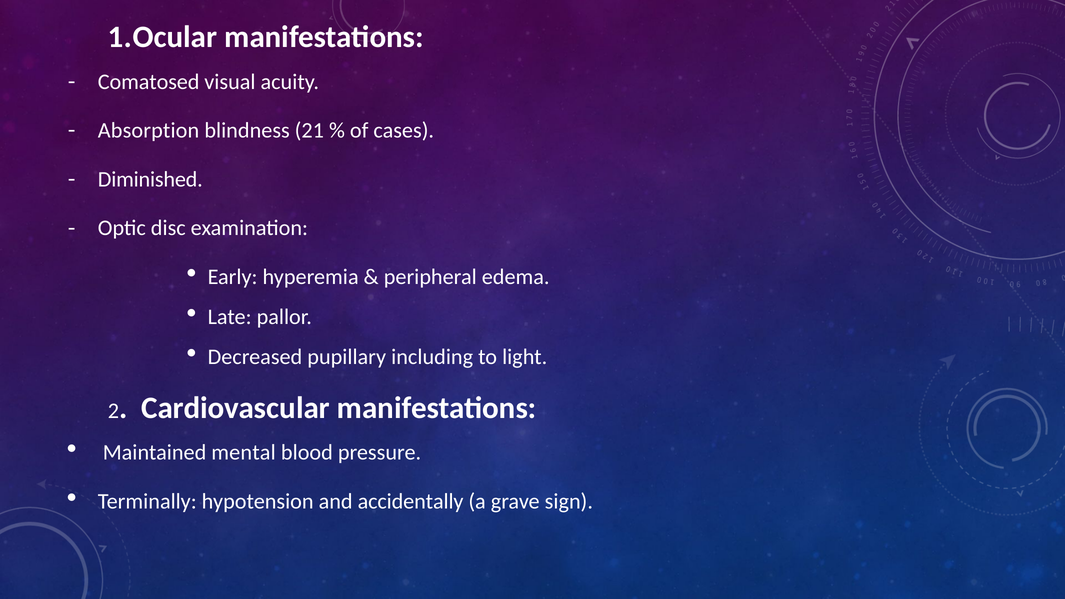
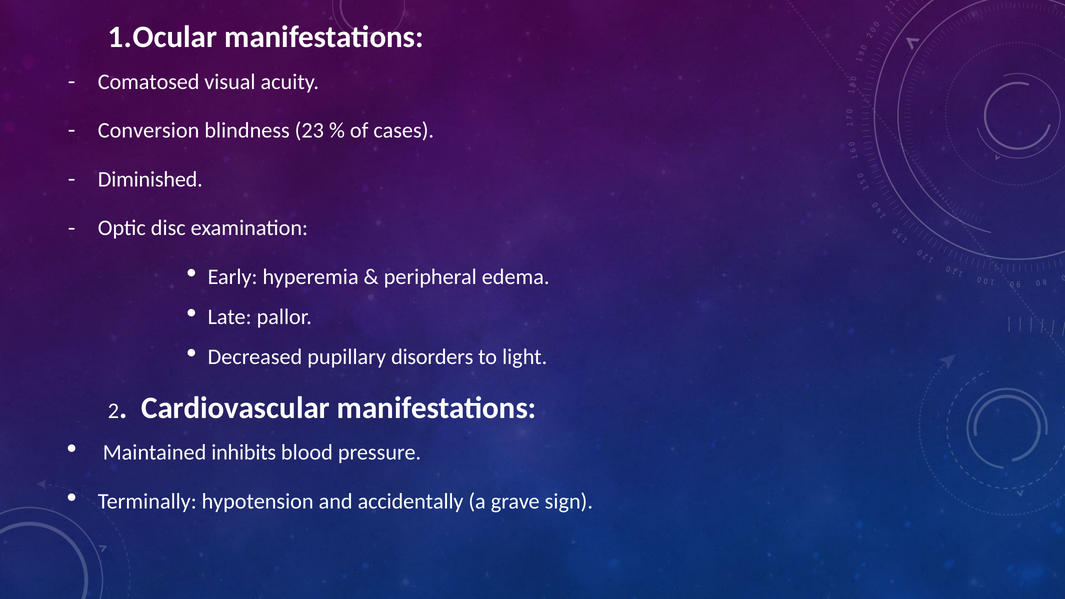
Absorption: Absorption -> Conversion (149, 131)
21: 21 -> 23 (309, 131)
including: including -> disorders (432, 357)
mental: mental -> inhibits (244, 453)
